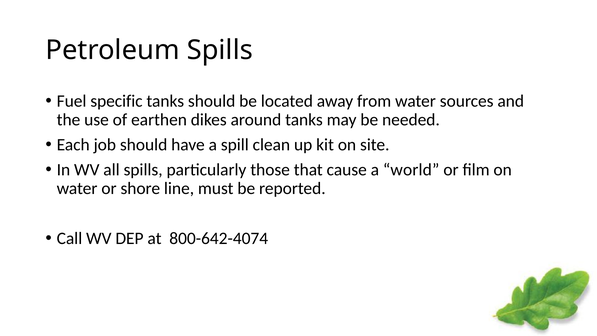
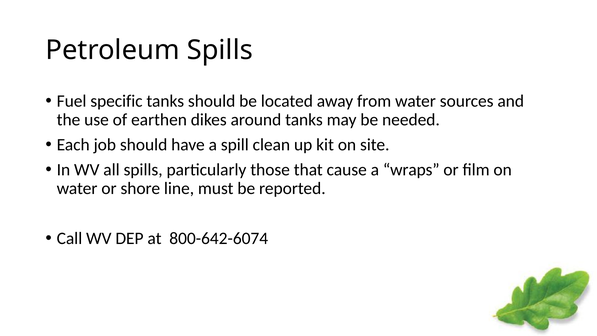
world: world -> wraps (411, 170)
800-642-4074: 800-642-4074 -> 800-642-6074 (219, 238)
